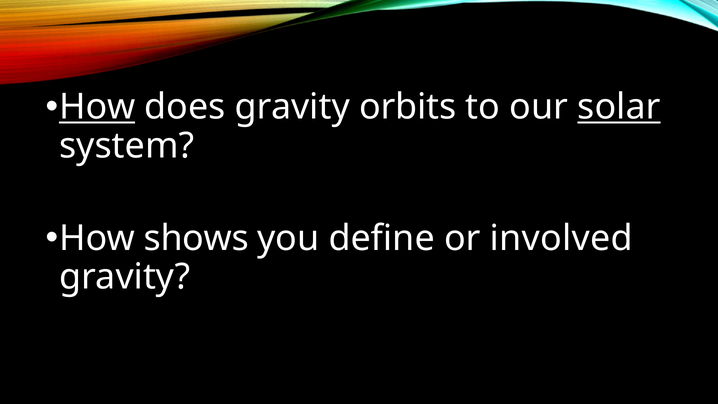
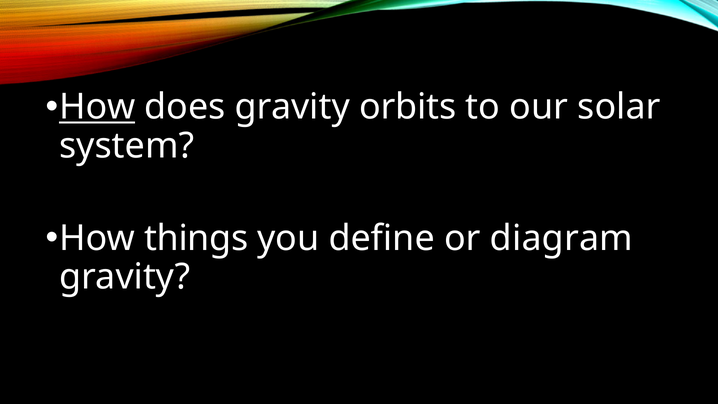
solar underline: present -> none (619, 107)
shows: shows -> things (196, 238)
involved: involved -> diagram (561, 238)
